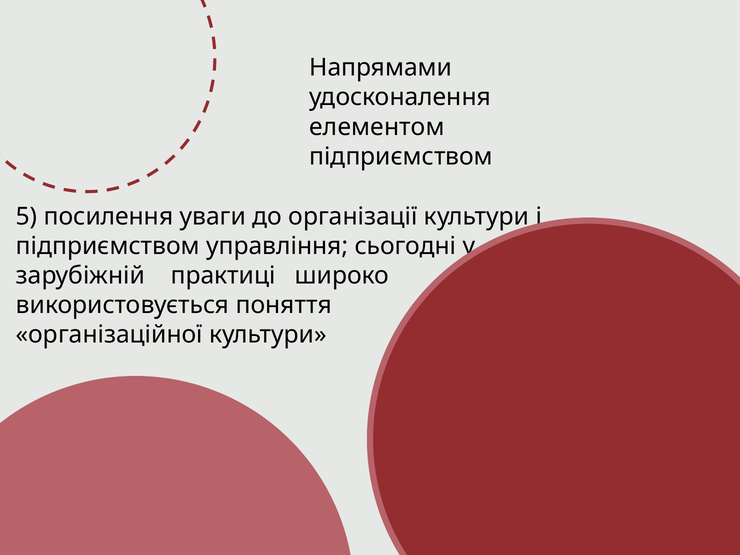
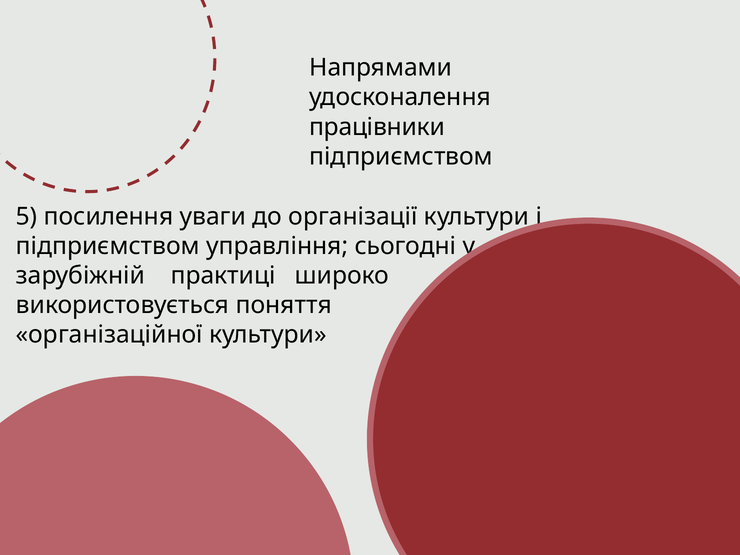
елементом: елементом -> працівники (377, 127)
